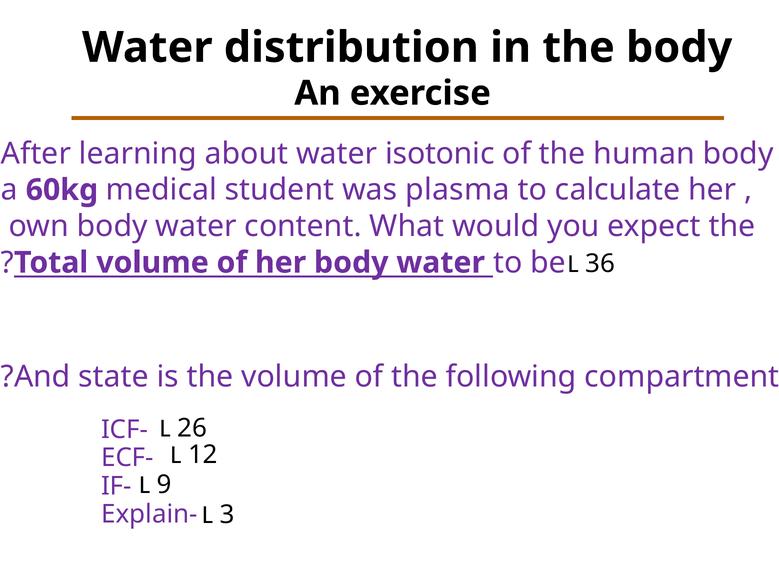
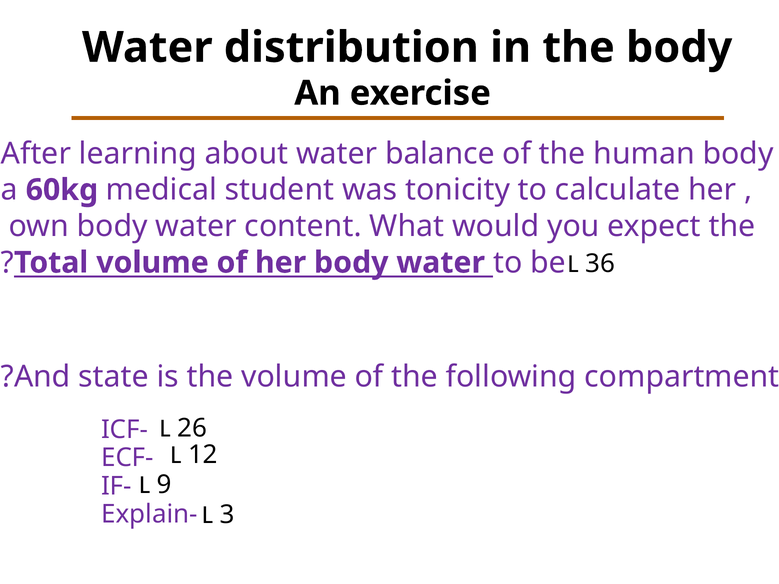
isotonic: isotonic -> balance (440, 154)
plasma: plasma -> tonicity (458, 190)
